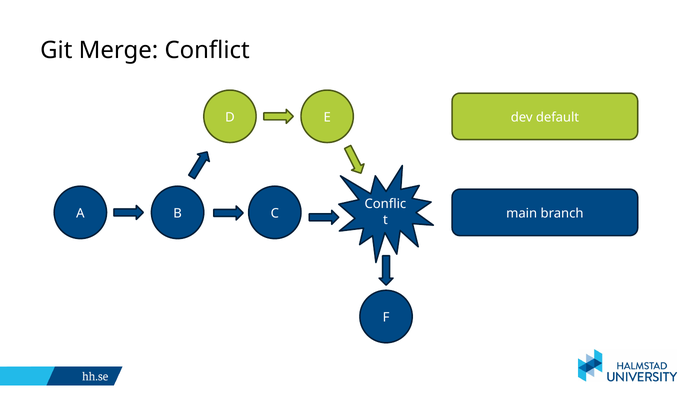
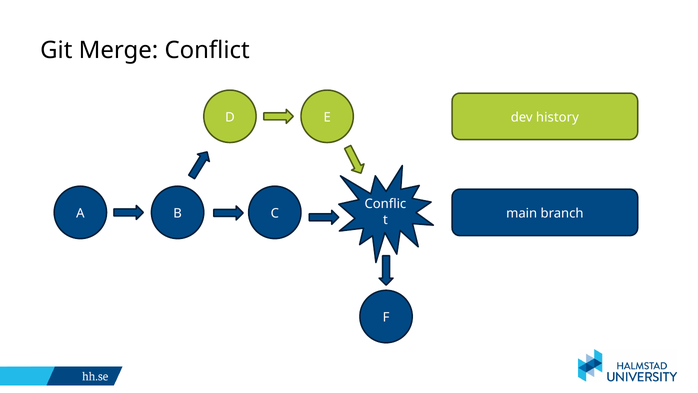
default: default -> history (557, 117)
